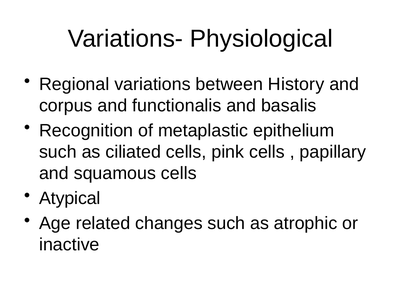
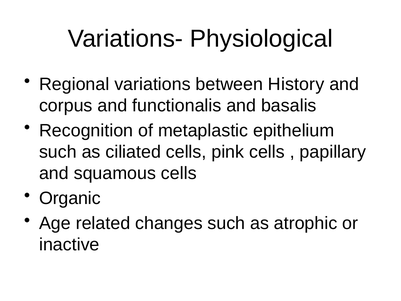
Atypical: Atypical -> Organic (70, 198)
